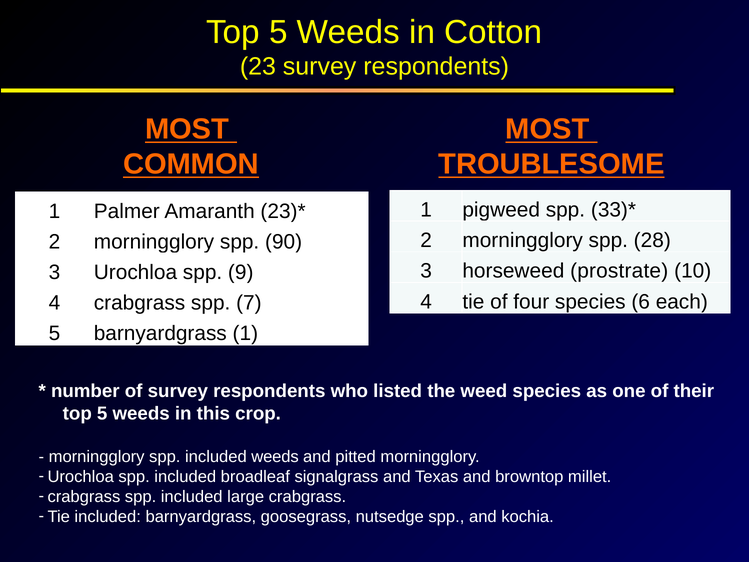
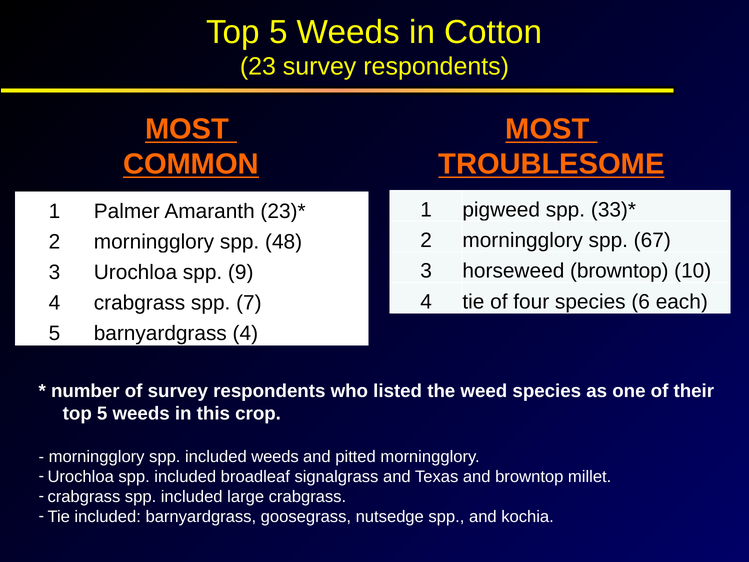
28: 28 -> 67 (652, 240)
90: 90 -> 48 (284, 242)
horseweed prostrate: prostrate -> browntop (619, 271)
barnyardgrass 1: 1 -> 4 (245, 333)
